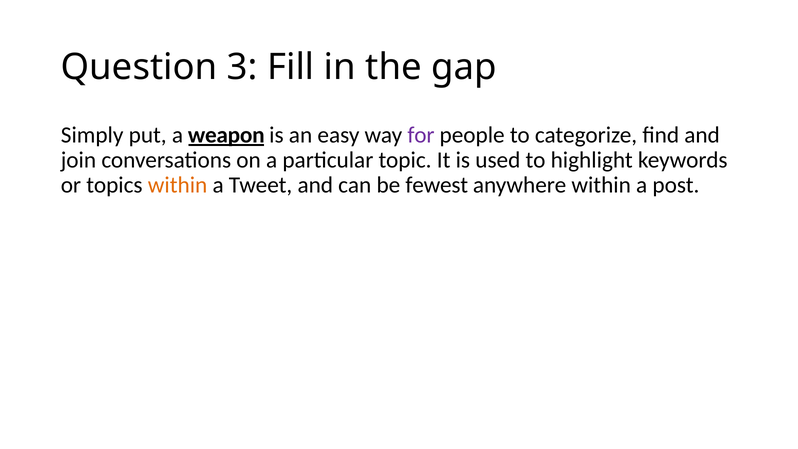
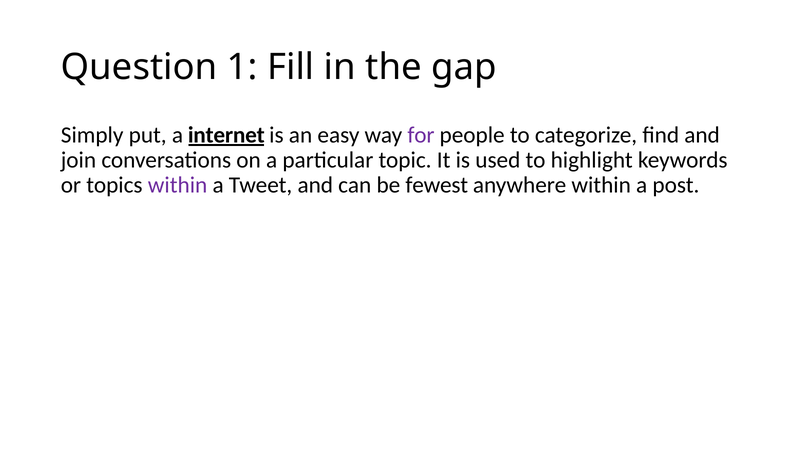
3: 3 -> 1 (242, 67)
weapon: weapon -> internet (226, 135)
within colour: orange -> purple (178, 185)
